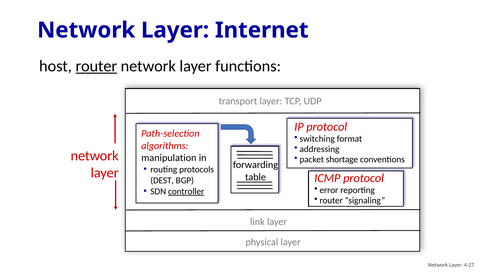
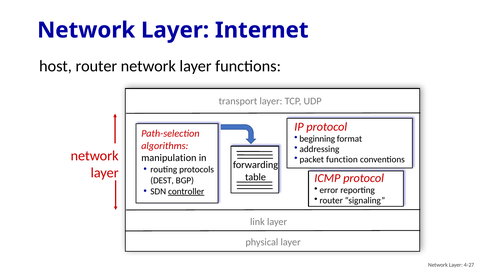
router underline: present -> none (96, 66)
switching: switching -> beginning (317, 139)
shortage: shortage -> function (342, 159)
